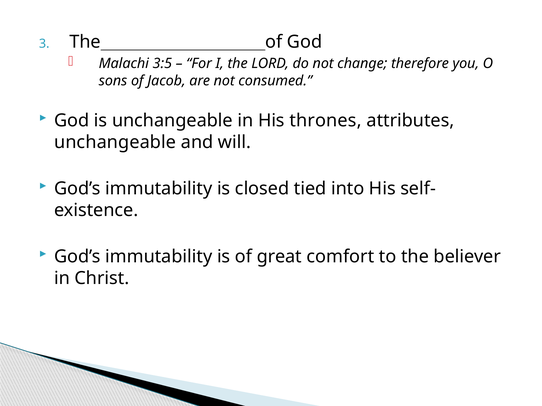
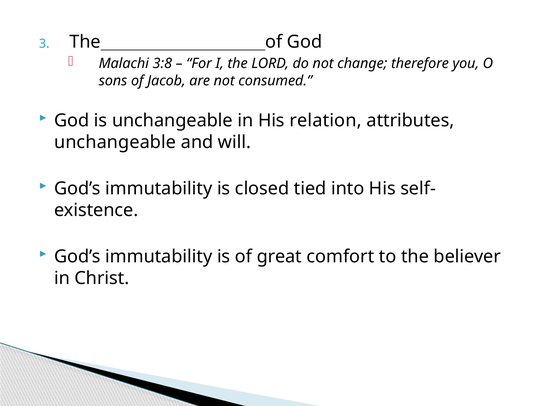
3:5: 3:5 -> 3:8 (162, 64)
thrones: thrones -> relation (326, 121)
